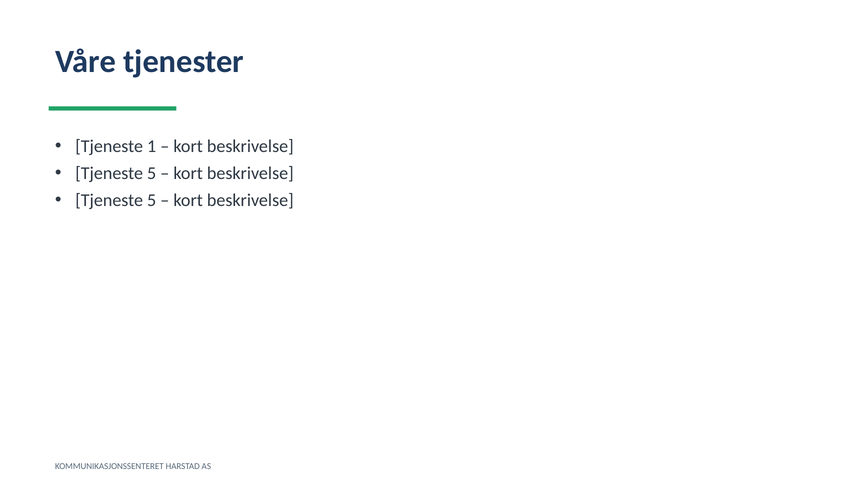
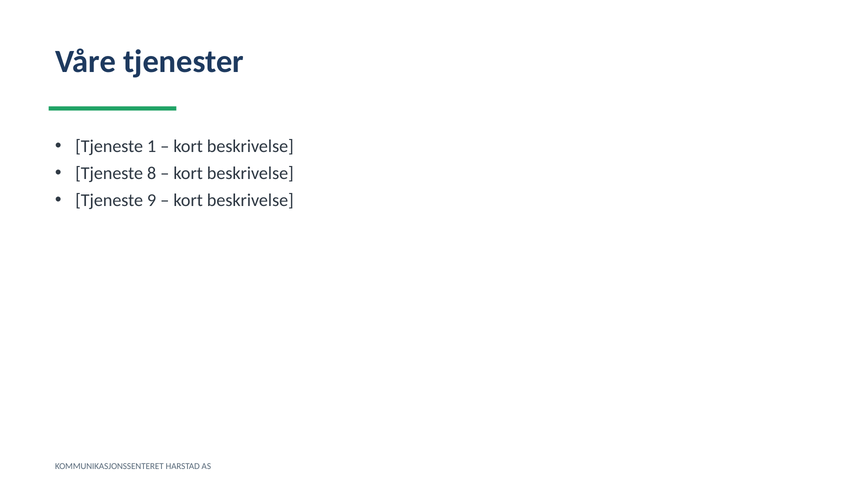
5: 5 -> 8 (152, 174)
5: 5 -> 9 (152, 201)
